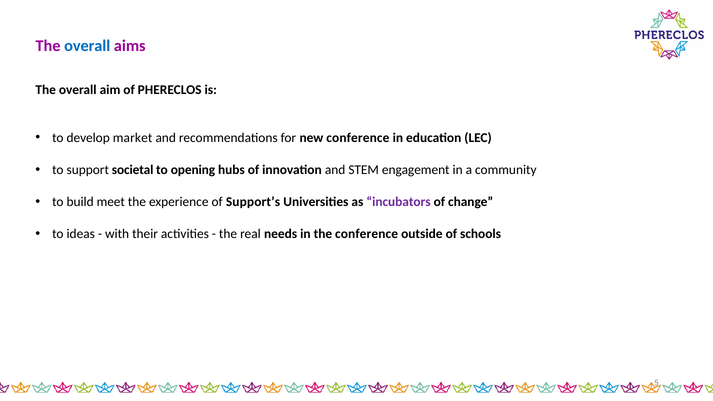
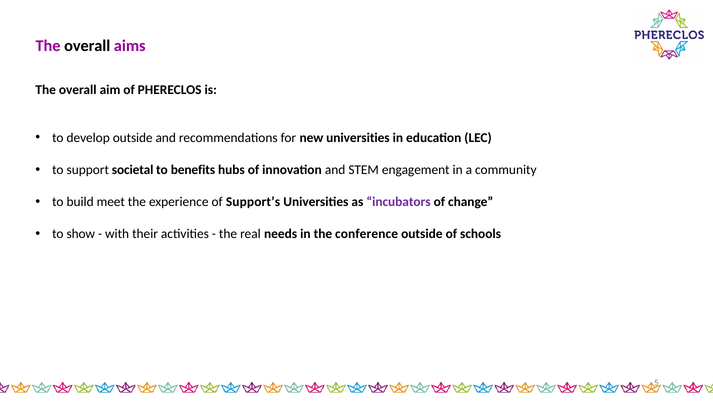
overall colour: blue -> black (87, 46)
develop market: market -> outside (133, 138)
new conference: conference -> universities (358, 138)
opening: opening -> benefits (193, 170)
ideas: ideas -> show (81, 234)
